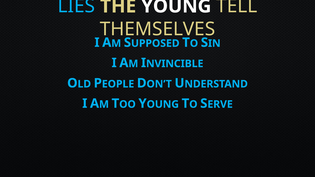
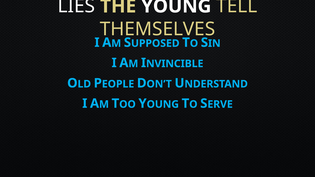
LIES colour: light blue -> white (76, 6)
